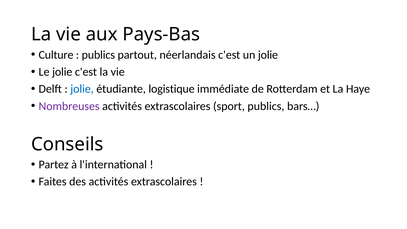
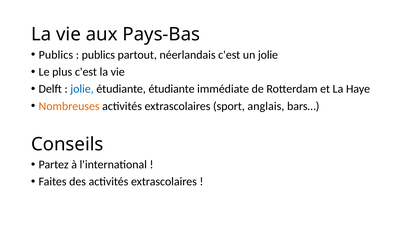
Culture: Culture -> Publics (56, 55)
Le jolie: jolie -> plus (62, 72)
étudiante logistique: logistique -> étudiante (172, 89)
Nombreuses colour: purple -> orange (69, 106)
sport publics: publics -> anglais (266, 106)
